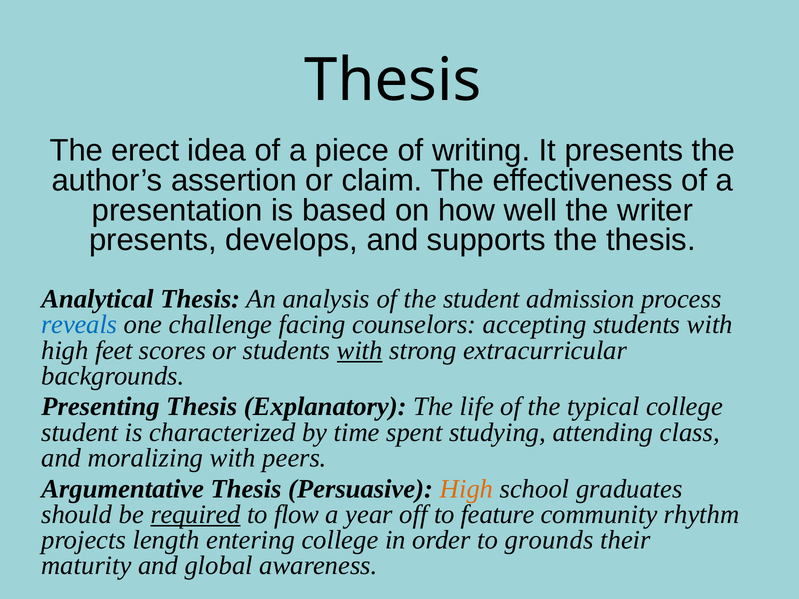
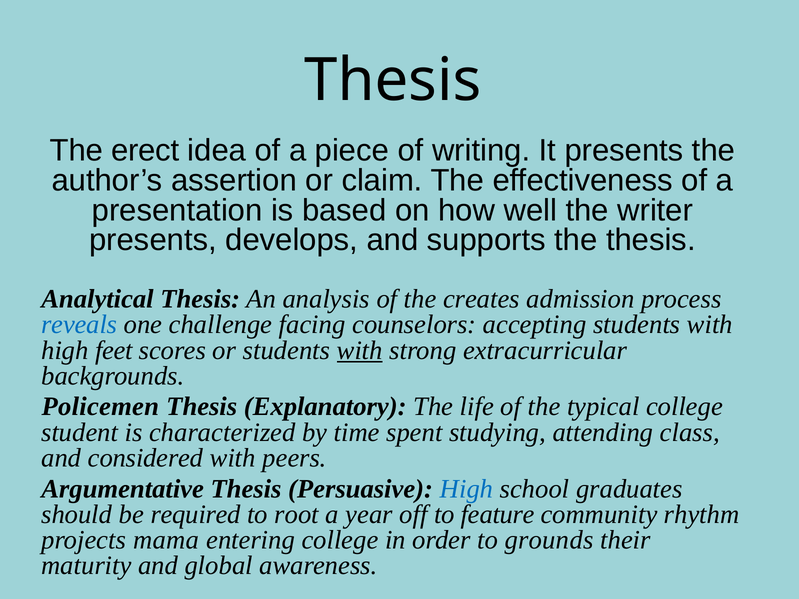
the student: student -> creates (481, 299)
Presenting: Presenting -> Policemen (100, 407)
moralizing: moralizing -> considered (146, 458)
High colour: orange -> blue (467, 489)
required underline: present -> none (196, 514)
flow: flow -> root (297, 514)
length: length -> mama (166, 540)
